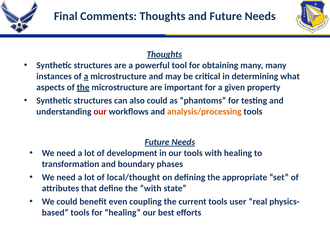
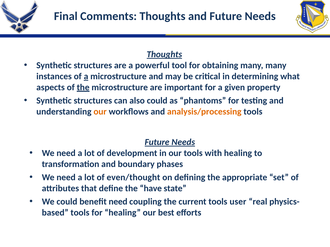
our colour: red -> orange (100, 112)
local/thought: local/thought -> even/thought (133, 178)
the with: with -> have (151, 189)
benefit even: even -> need (118, 202)
